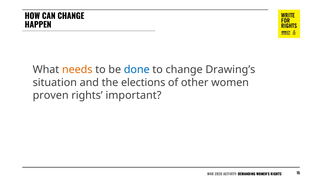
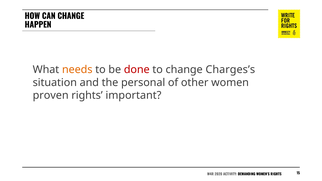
done colour: blue -> red (137, 70)
Drawing’s: Drawing’s -> Charges’s (230, 70)
elections: elections -> personal (143, 83)
